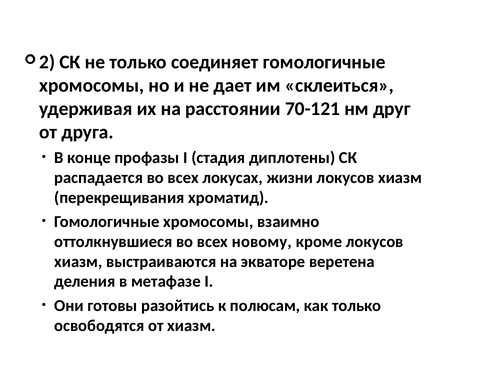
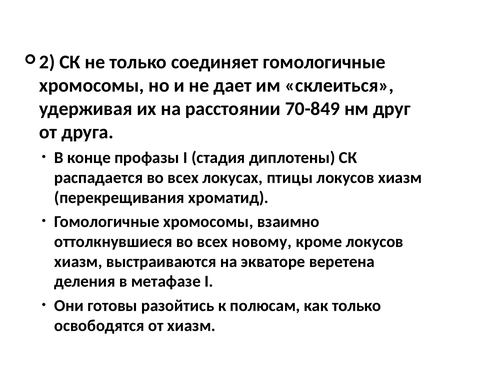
70-121: 70-121 -> 70-849 (313, 109)
жизни: жизни -> птицы (290, 177)
